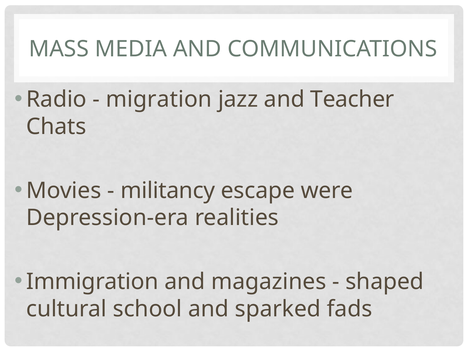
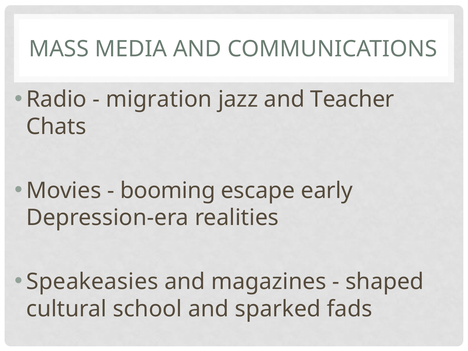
militancy: militancy -> booming (168, 191)
were: were -> early (327, 191)
Immigration: Immigration -> Speakeasies (92, 282)
